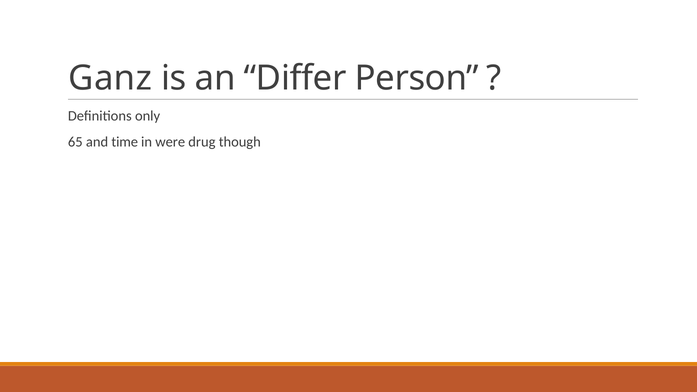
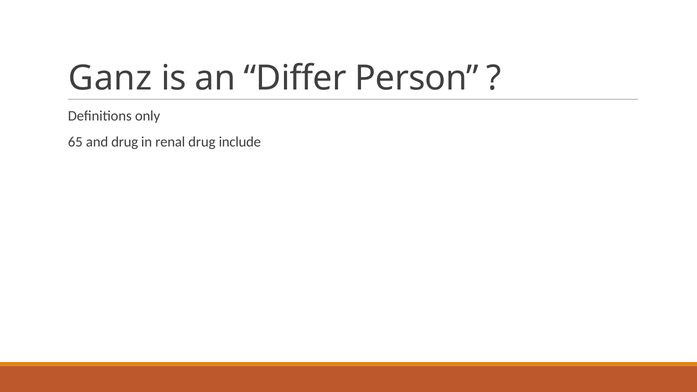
and time: time -> drug (125, 142)
were: were -> renal (170, 142)
though: though -> include (240, 142)
